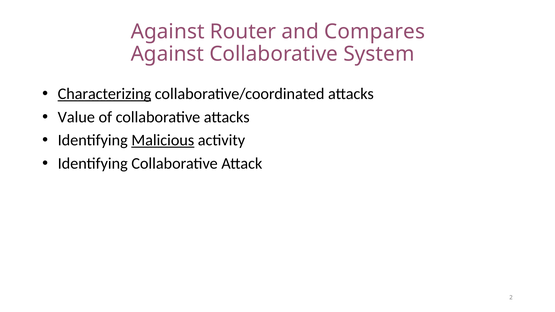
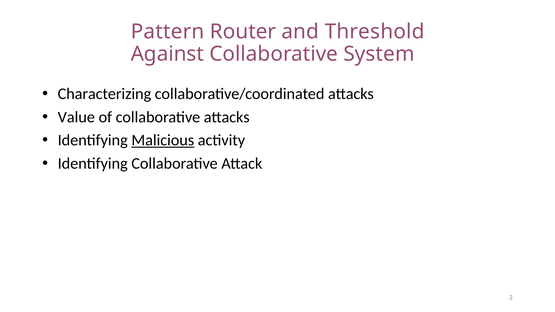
Against: Against -> Pattern (168, 31)
Compares: Compares -> Threshold (375, 31)
Characterizing underline: present -> none (104, 94)
